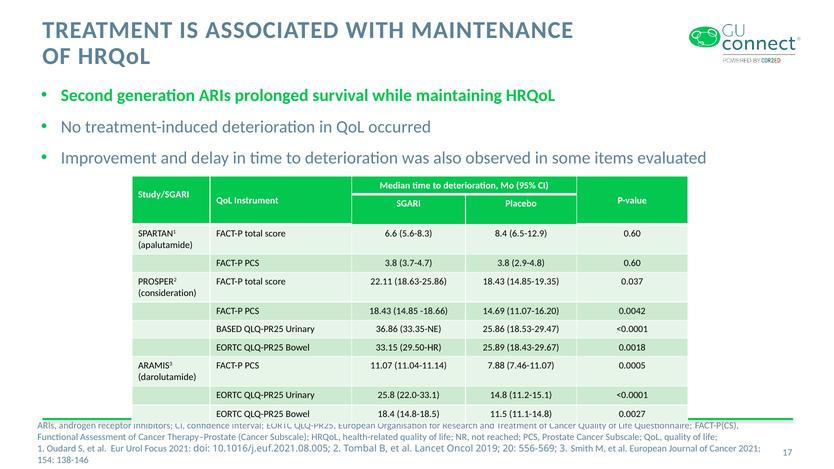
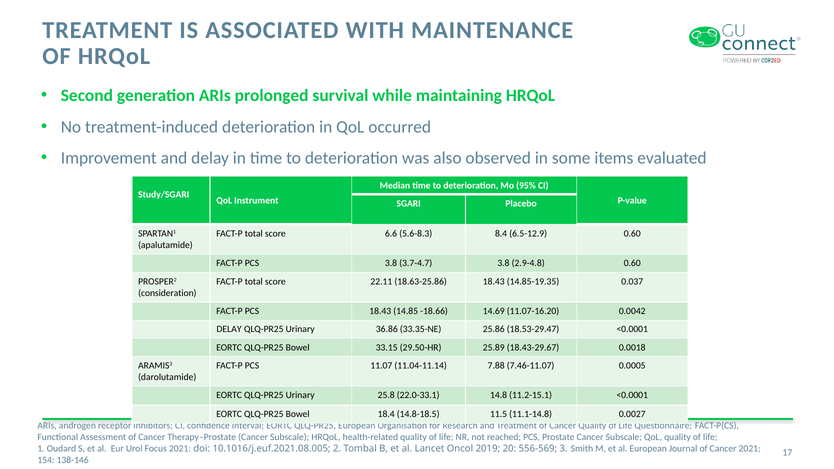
BASED: BASED -> DELAY (229, 329)
